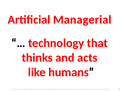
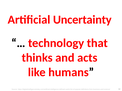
Managerial: Managerial -> Uncertainty (82, 20)
